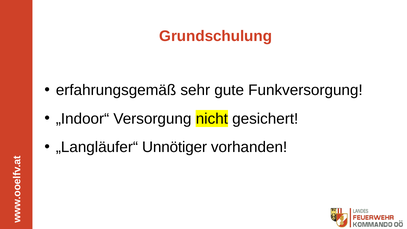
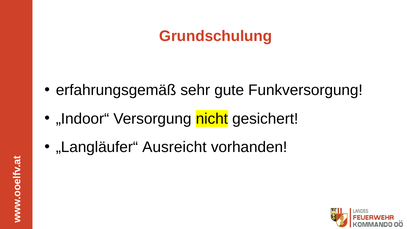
Unnötiger: Unnötiger -> Ausreicht (174, 147)
